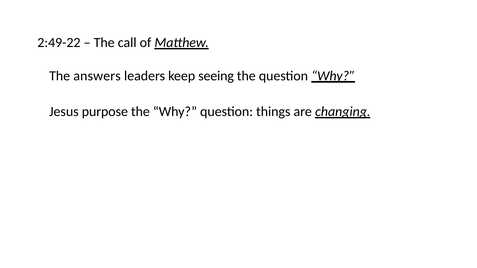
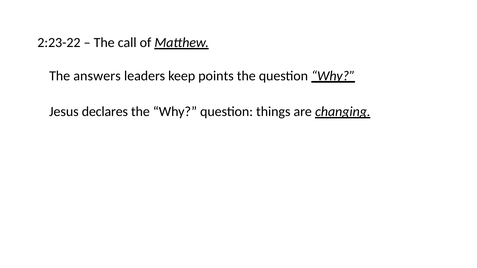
2:49-22: 2:49-22 -> 2:23-22 (59, 43)
seeing: seeing -> points (216, 76)
purpose: purpose -> declares (105, 112)
